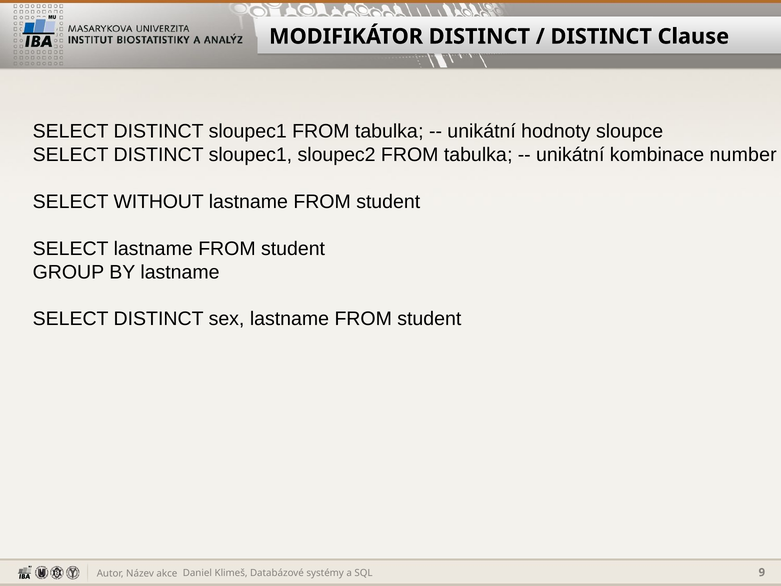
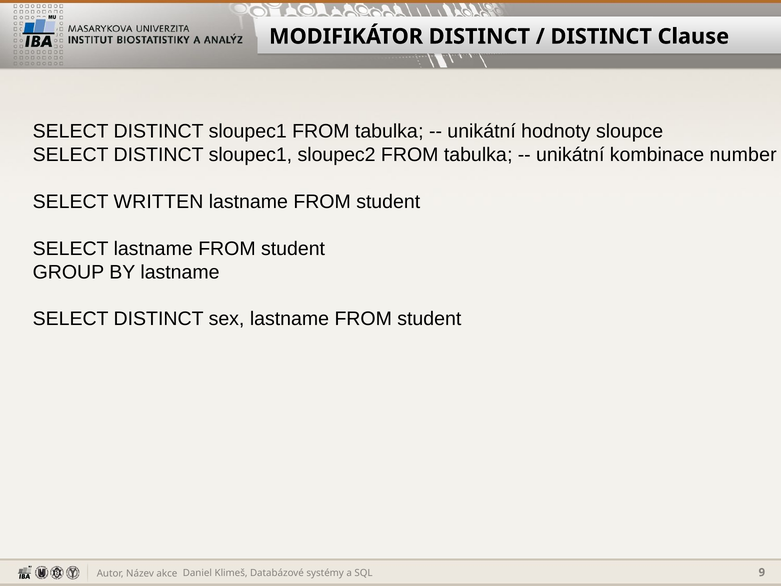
WITHOUT: WITHOUT -> WRITTEN (158, 202)
